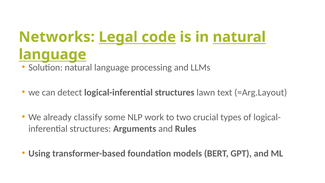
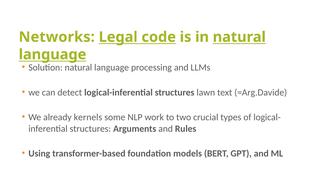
=Arg.Layout: =Arg.Layout -> =Arg.Davide (261, 92)
classify: classify -> kernels (88, 117)
